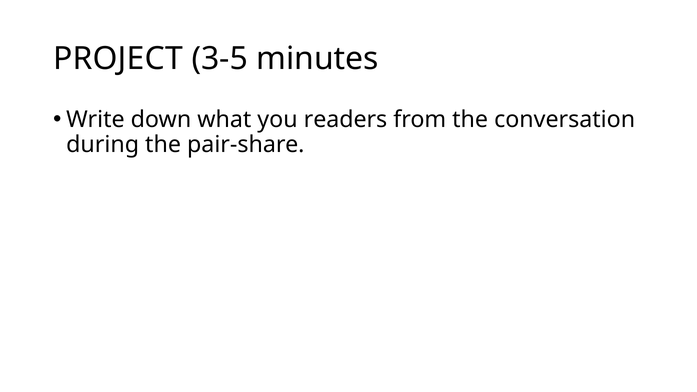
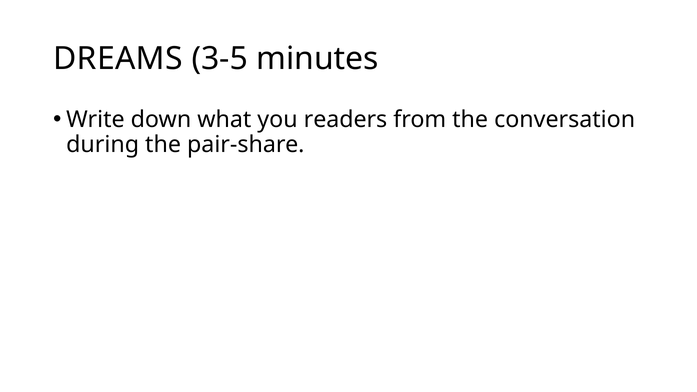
PROJECT: PROJECT -> DREAMS (118, 59)
